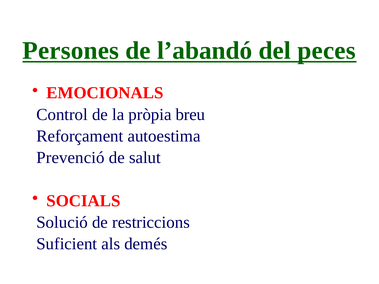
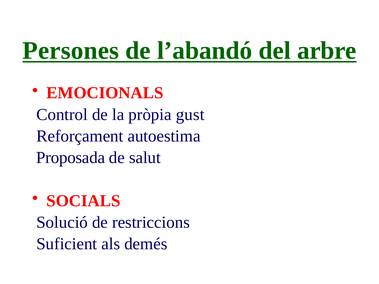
peces: peces -> arbre (327, 51)
breu: breu -> gust (190, 115)
Prevenció: Prevenció -> Proposada (71, 158)
